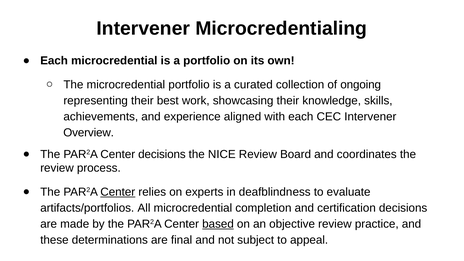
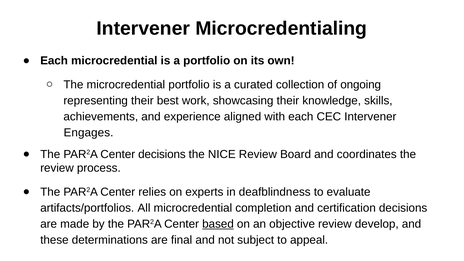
Overview: Overview -> Engages (89, 133)
Center underline: present -> none (118, 192)
practice: practice -> develop (377, 224)
